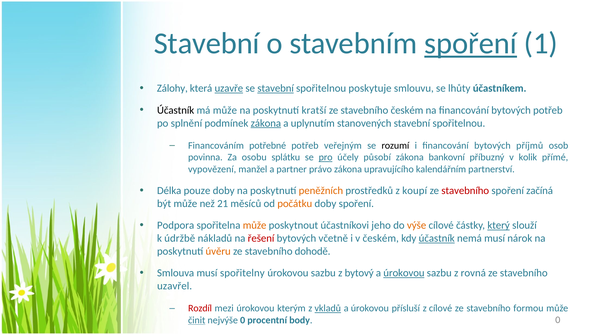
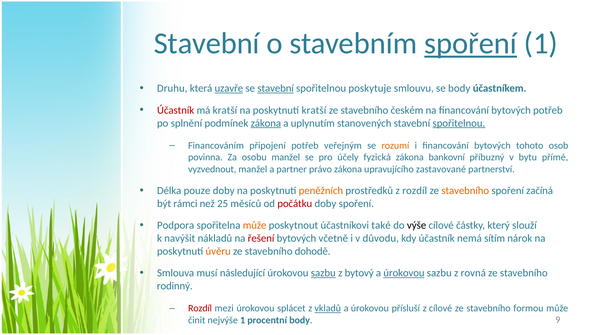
Zálohy: Zálohy -> Druhu (172, 88)
se lhůty: lhůty -> body (459, 88)
Účastník colour: black -> red (176, 110)
má může: může -> kratší (225, 110)
spořitelnou underline: none -> present (459, 123)
potřebné: potřebné -> připojení (268, 146)
rozumí colour: black -> orange (395, 146)
příjmů: příjmů -> tohoto (530, 146)
osobu splátku: splátku -> manžel (286, 157)
pro underline: present -> none (326, 157)
působí: působí -> fyzická (377, 157)
kolik: kolik -> bytu (528, 157)
vypovězení: vypovězení -> vyzvednout (212, 169)
kalendářním: kalendářním -> zastavované (441, 169)
z koupí: koupí -> rozdíl (415, 191)
stavebního colour: red -> orange (465, 191)
být může: může -> rámci (185, 204)
21: 21 -> 25 (223, 204)
počátku colour: orange -> red (295, 204)
jeho: jeho -> také (381, 226)
výše colour: orange -> black (417, 226)
který underline: present -> none (499, 226)
údržbě: údržbě -> navýšit (180, 239)
v českém: českém -> důvodu (381, 239)
účastník underline: present -> none (437, 239)
nemá musí: musí -> sítím (495, 239)
spořitelny: spořitelny -> následující (242, 273)
sazbu underline: none -> present (323, 273)
uzavřel: uzavřel -> rodinný (175, 286)
kterým: kterým -> splácet (291, 309)
činit underline: present -> none (197, 320)
nejvýše 0: 0 -> 1 (243, 320)
body 0: 0 -> 9 (558, 320)
